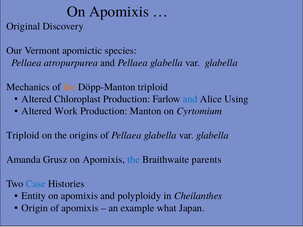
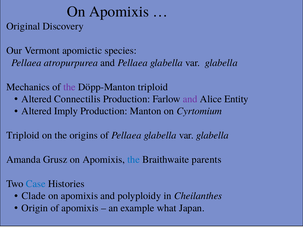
the colour: orange -> purple (70, 87)
Chloroplast: Chloroplast -> Connectilis (77, 99)
and colour: blue -> purple (190, 99)
Using: Using -> Entity (236, 99)
Work: Work -> Imply (66, 111)
Entity: Entity -> Clade (34, 196)
